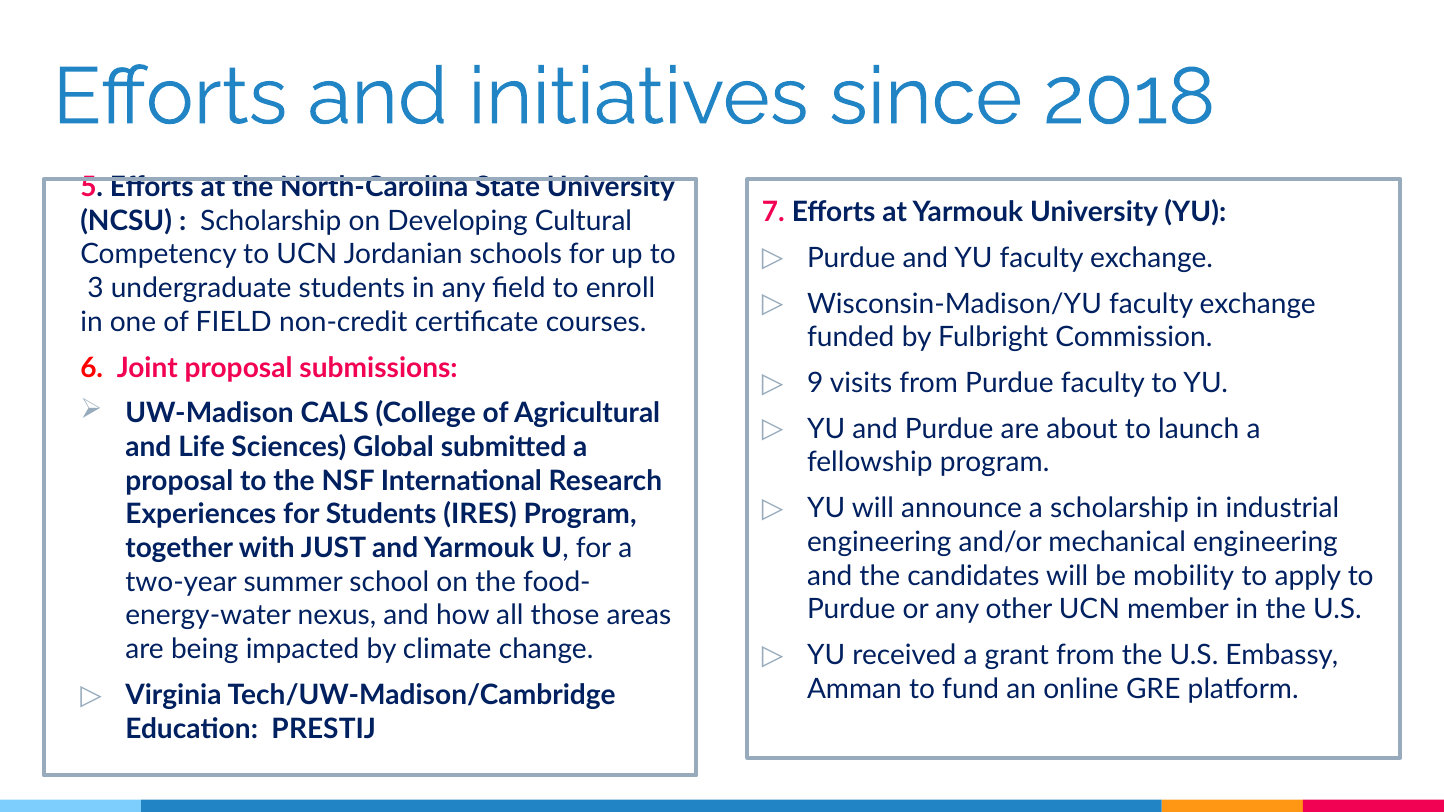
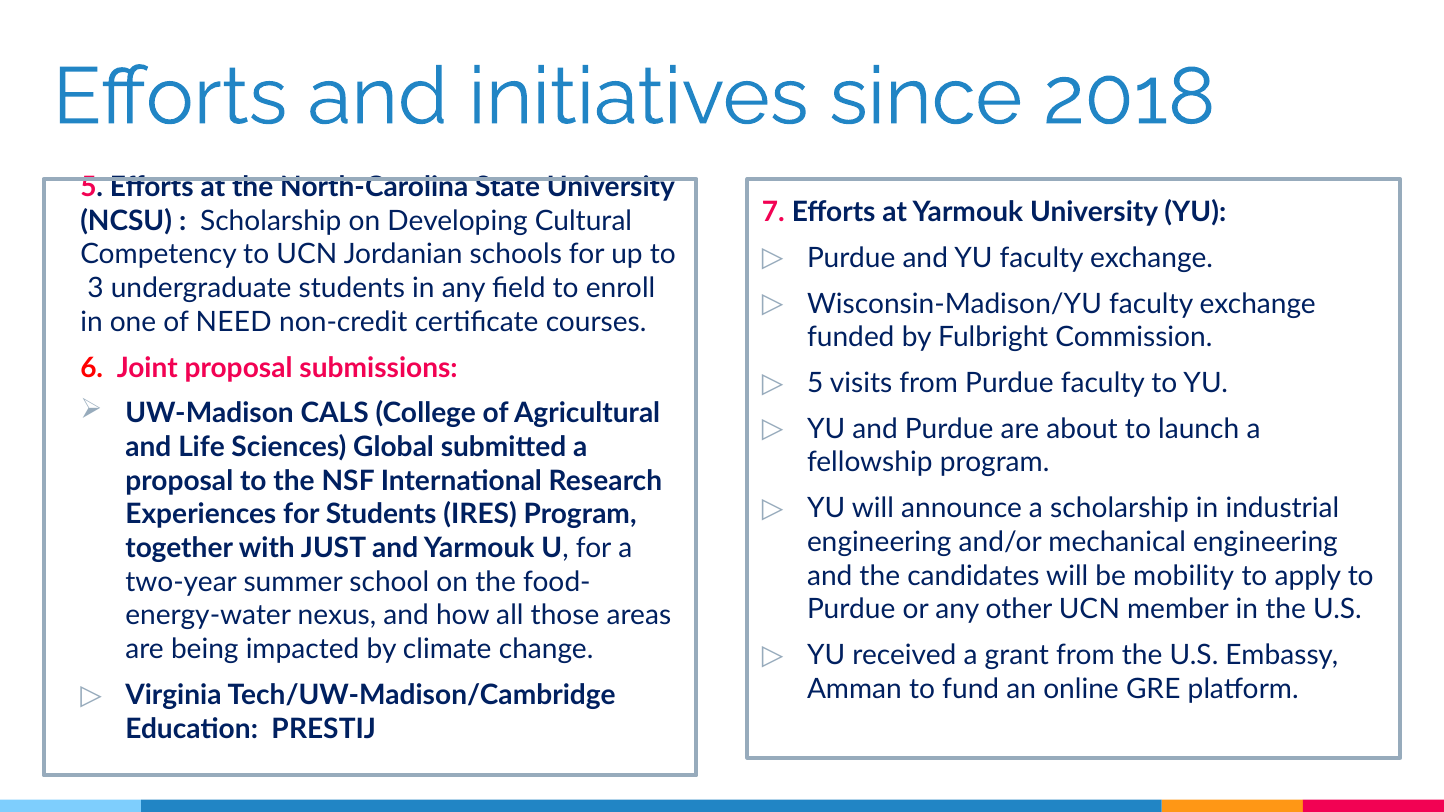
of FIELD: FIELD -> NEED (234, 322)
9: 9 -> 5 (815, 383)
